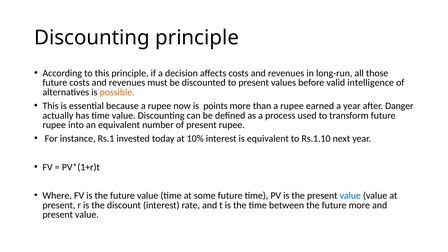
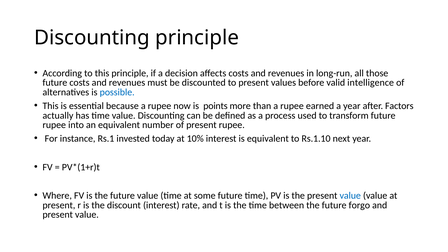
possible colour: orange -> blue (117, 92)
Danger: Danger -> Factors (399, 106)
future more: more -> forgo (359, 205)
